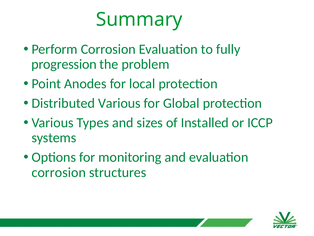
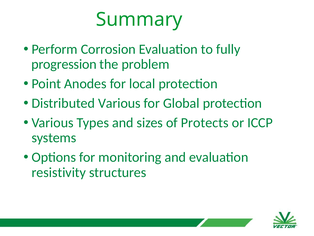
Installed: Installed -> Protects (205, 122)
corrosion: corrosion -> resistivity (59, 172)
